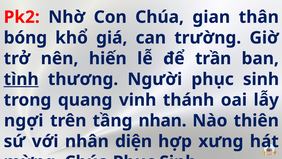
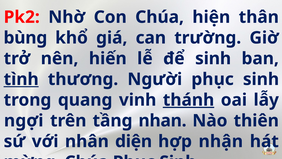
gian: gian -> hiện (211, 17)
bóng: bóng -> bùng (25, 38)
để trần: trần -> sinh (213, 58)
thánh underline: none -> present (189, 100)
xưng: xưng -> nhận (221, 141)
